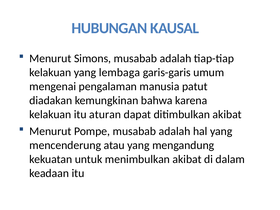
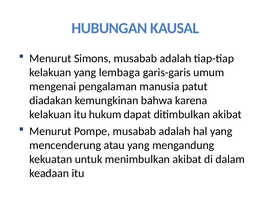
aturan: aturan -> hukum (105, 114)
